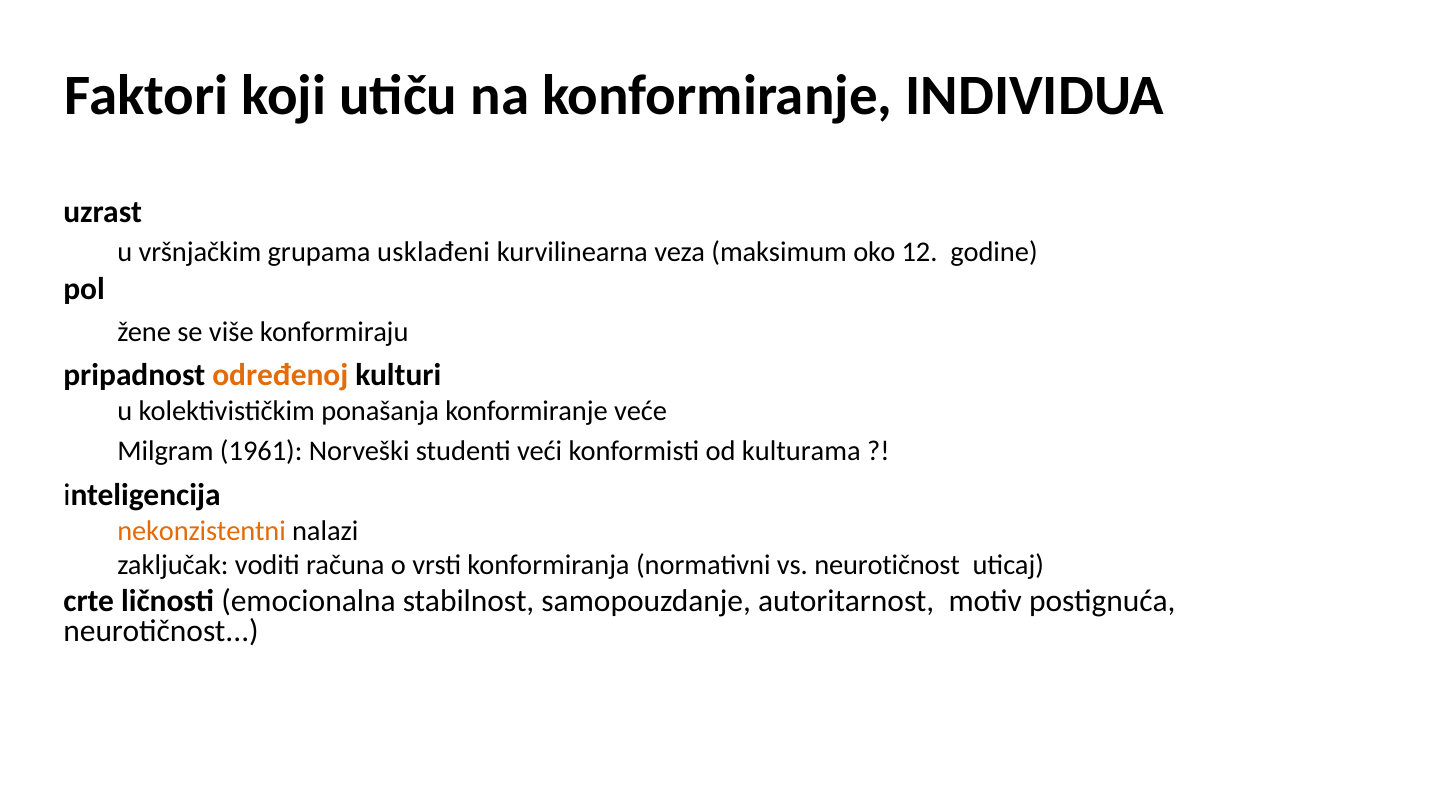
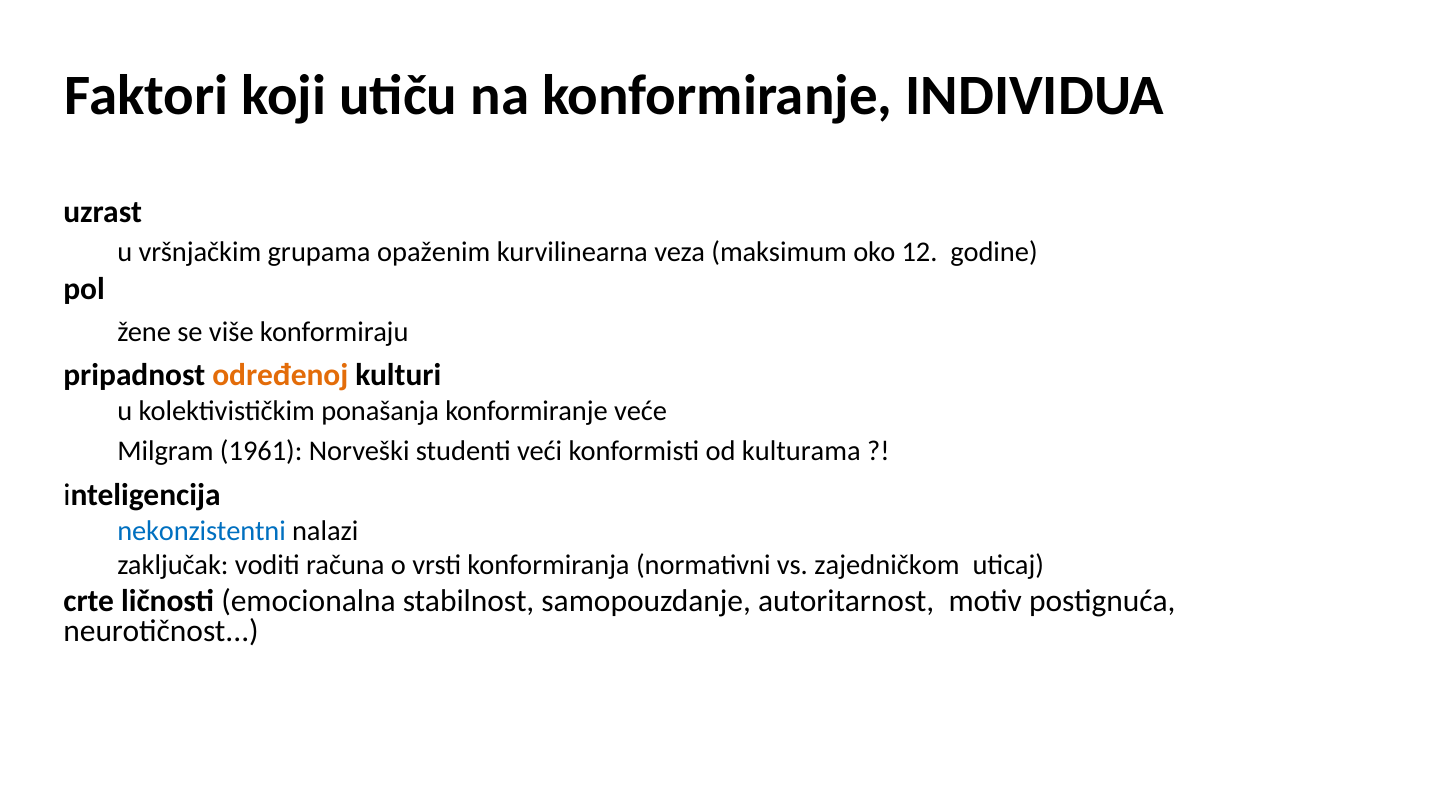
usklađeni: usklađeni -> opaženim (434, 252)
nekonzistentni colour: orange -> blue (202, 530)
vs neurotičnost: neurotičnost -> zajedničkom (887, 565)
